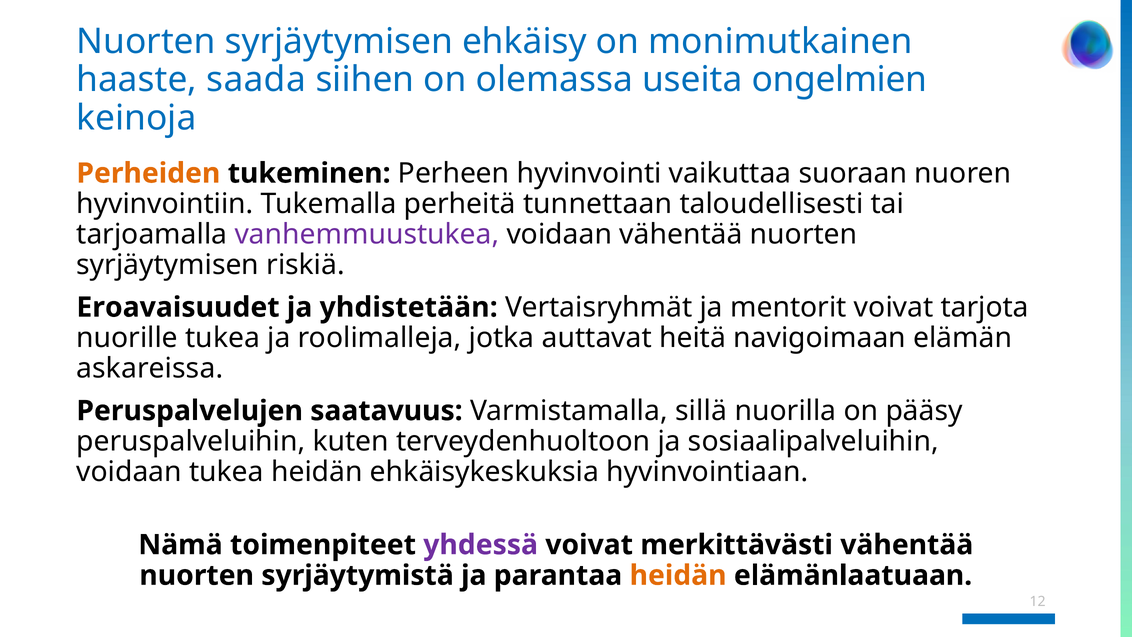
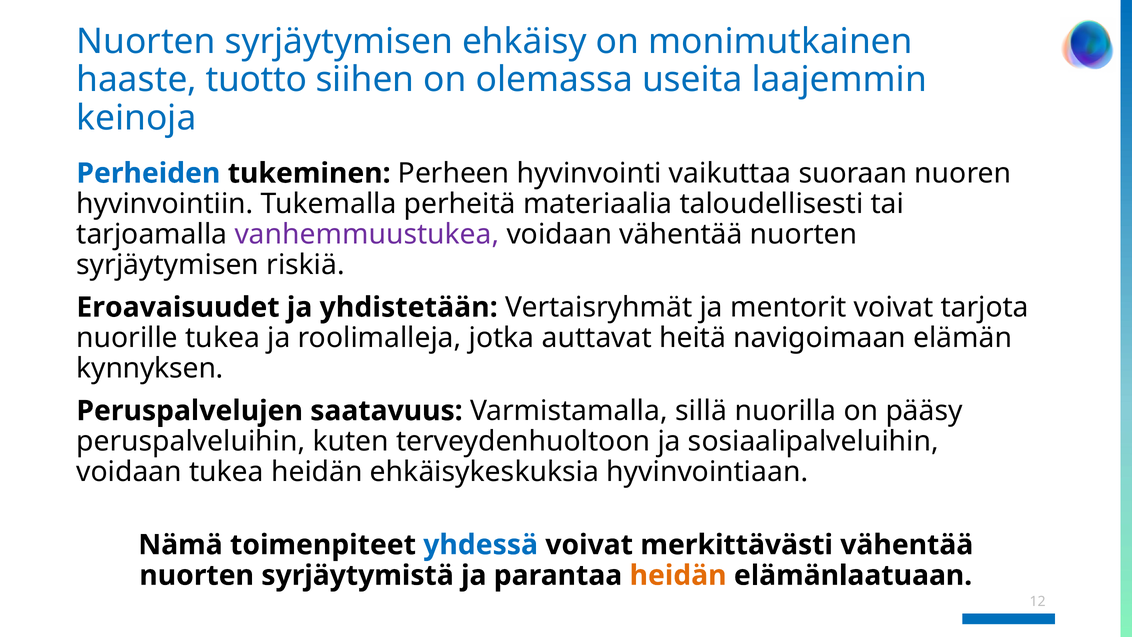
saada: saada -> tuotto (256, 80)
ongelmien: ongelmien -> laajemmin (839, 80)
Perheiden colour: orange -> blue (148, 173)
tunnettaan: tunnettaan -> materiaalia (598, 204)
askareissa: askareissa -> kynnyksen (150, 368)
yhdessä colour: purple -> blue (481, 545)
